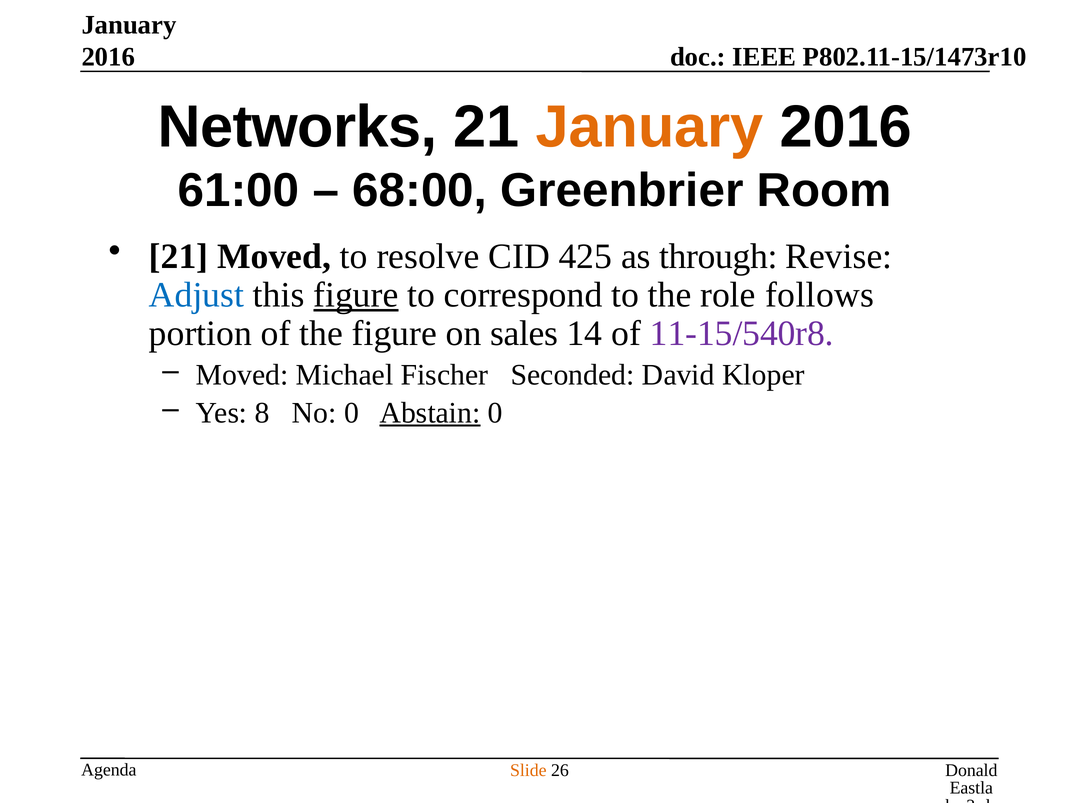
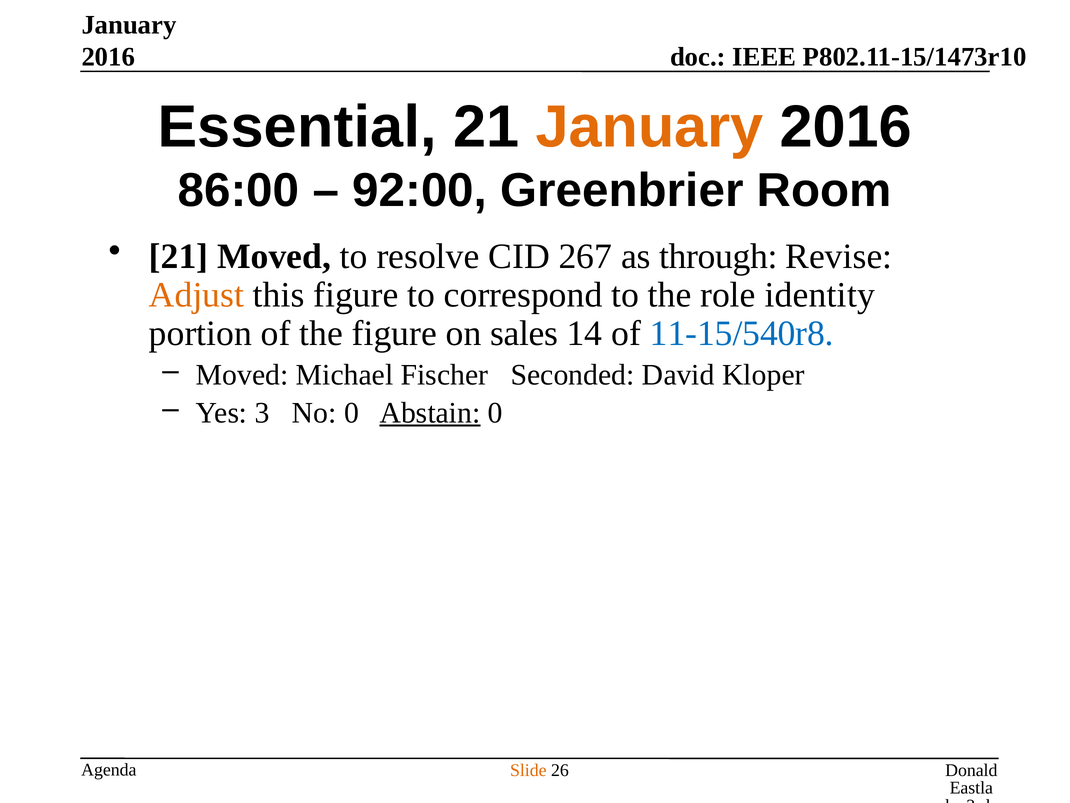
Networks: Networks -> Essential (297, 127)
61:00: 61:00 -> 86:00 (239, 191)
68:00: 68:00 -> 92:00 (420, 191)
425: 425 -> 267 (585, 256)
Adjust colour: blue -> orange (196, 295)
figure underline: present -> none (356, 295)
follows: follows -> identity (820, 295)
11-15/540r8 colour: purple -> blue (742, 333)
8: 8 -> 3 (262, 413)
